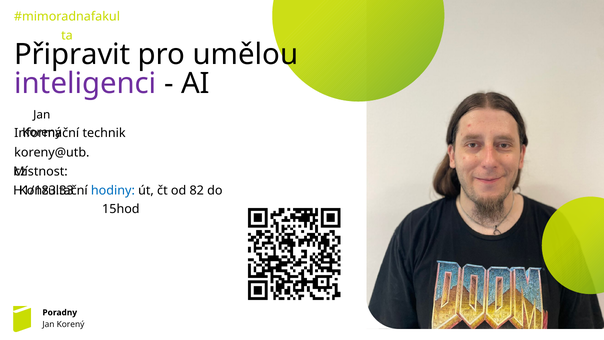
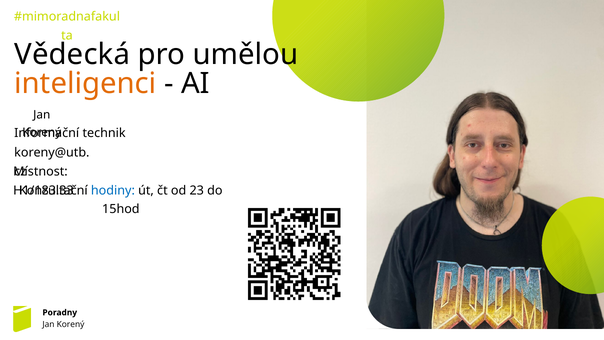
Připravit: Připravit -> Vědecká (72, 54)
inteligenci colour: purple -> orange (85, 83)
82: 82 -> 23 (197, 190)
